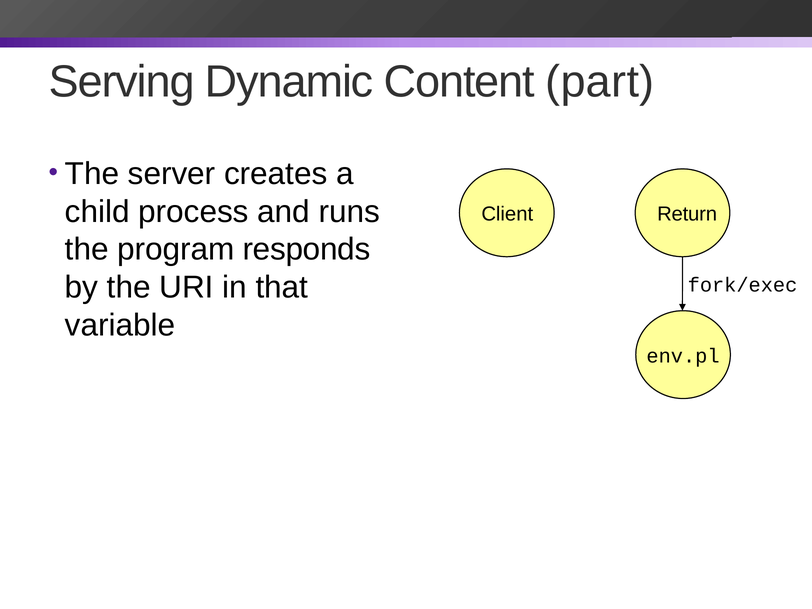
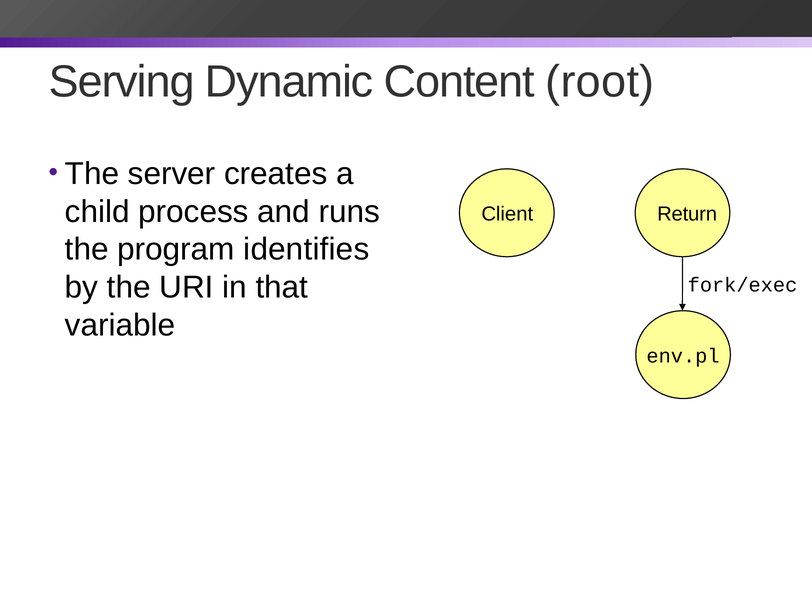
part: part -> root (600, 82)
responds: responds -> identifies (306, 250)
